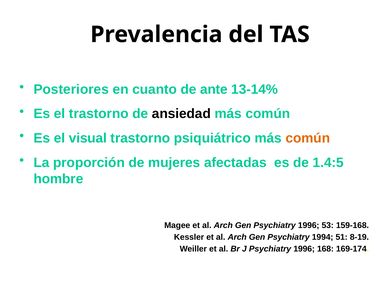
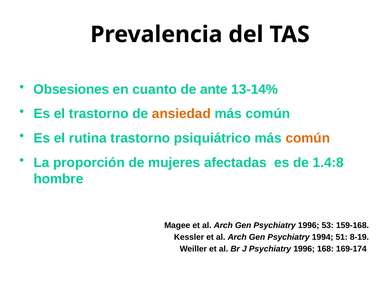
Posteriores: Posteriores -> Obsesiones (71, 89)
ansiedad colour: black -> orange (181, 114)
visual: visual -> rutina (88, 138)
1.4:5: 1.4:5 -> 1.4:8 (328, 163)
